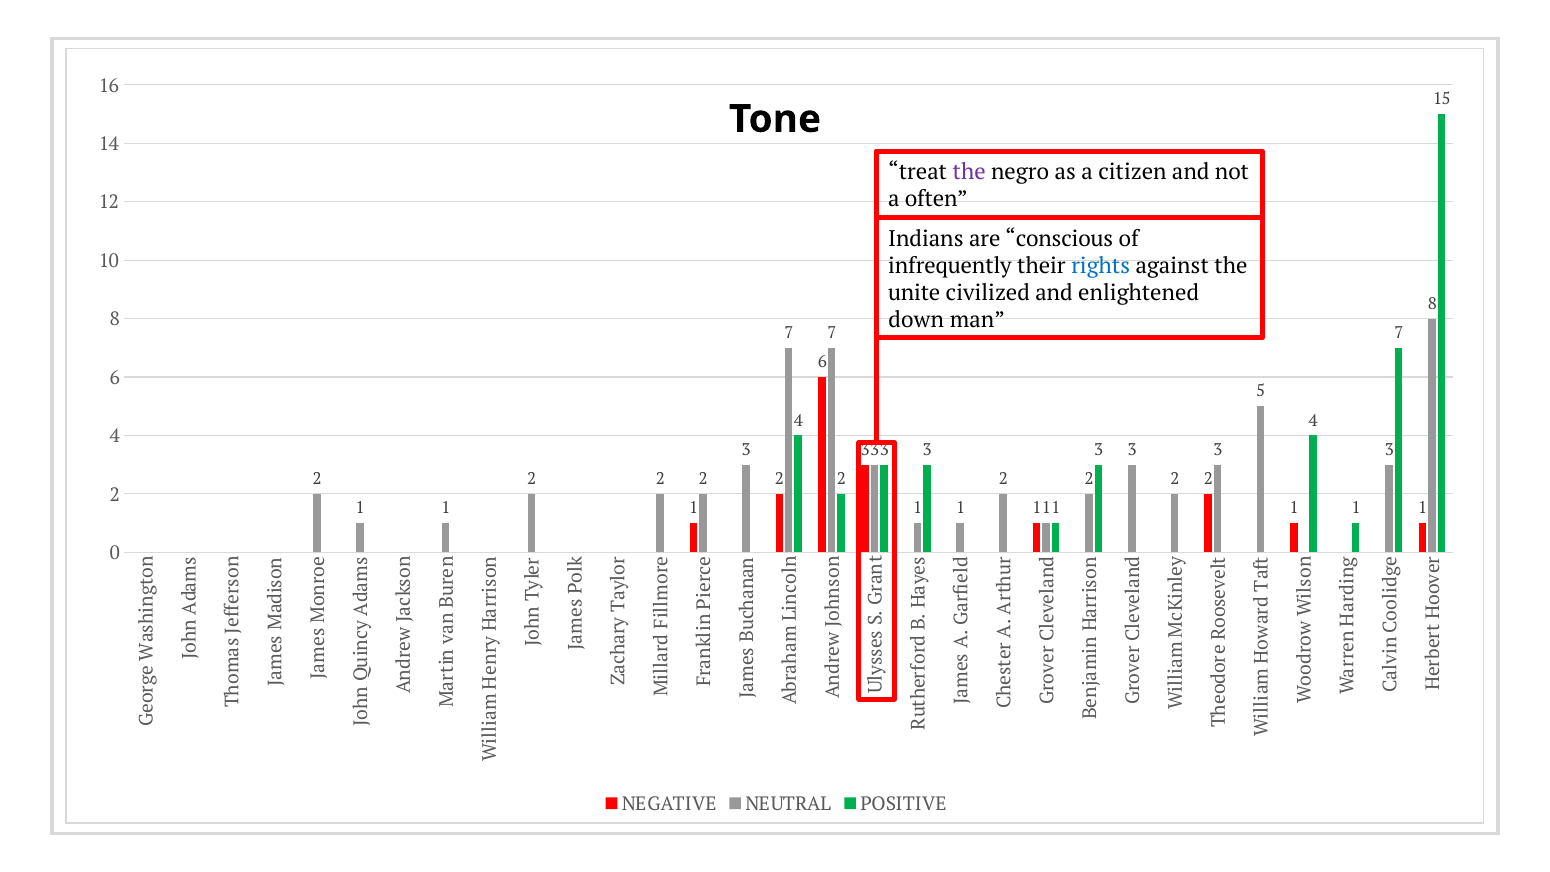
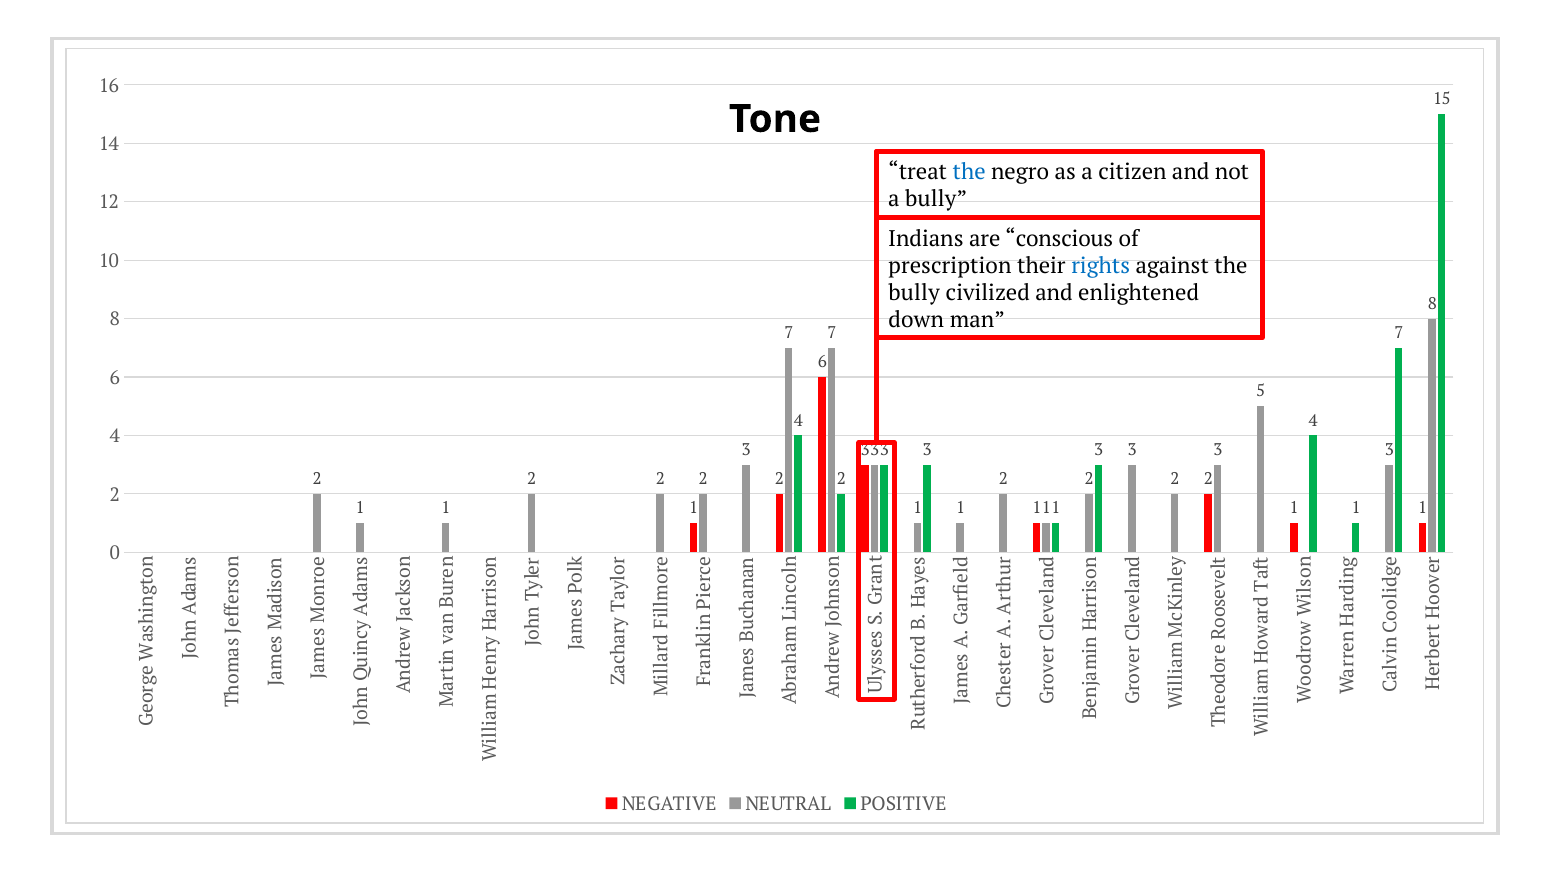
the colour: purple -> blue (969, 172)
a often: often -> bully (936, 199)
infrequently: infrequently -> prescription (950, 266)
unite: unite -> bully (914, 293)
